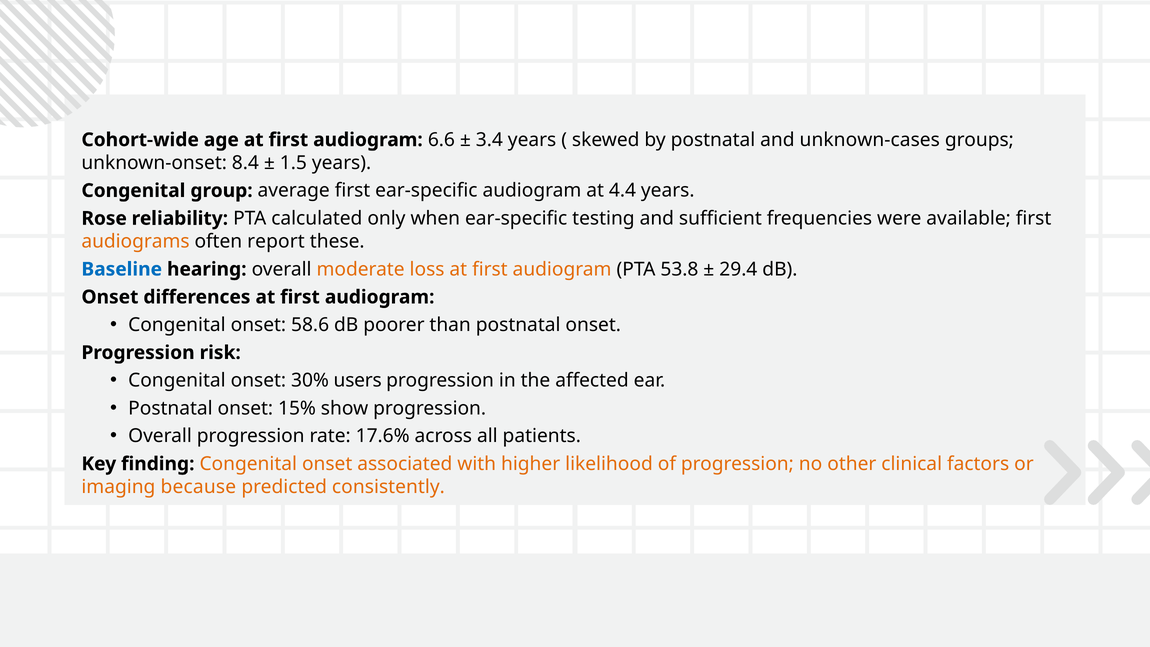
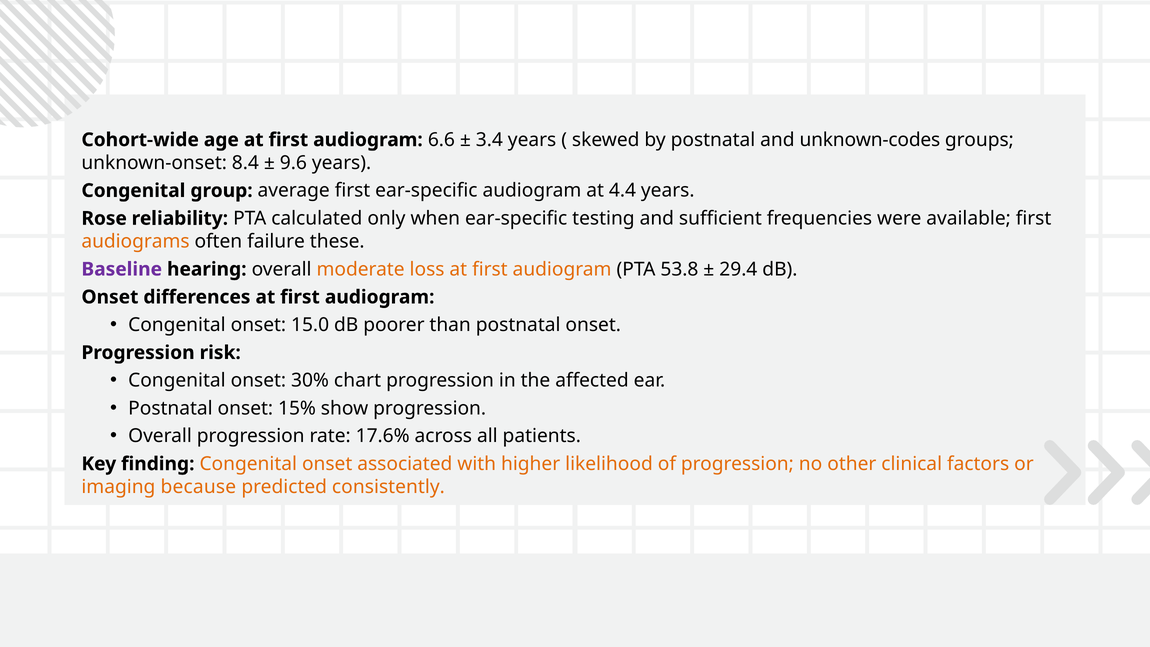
unknown-cases: unknown-cases -> unknown-codes (870, 140)
1.5: 1.5 -> 9.6 (293, 163)
report: report -> failure (276, 241)
Baseline colour: blue -> purple (122, 269)
58.6: 58.6 -> 15.0 (310, 325)
users: users -> chart (358, 380)
